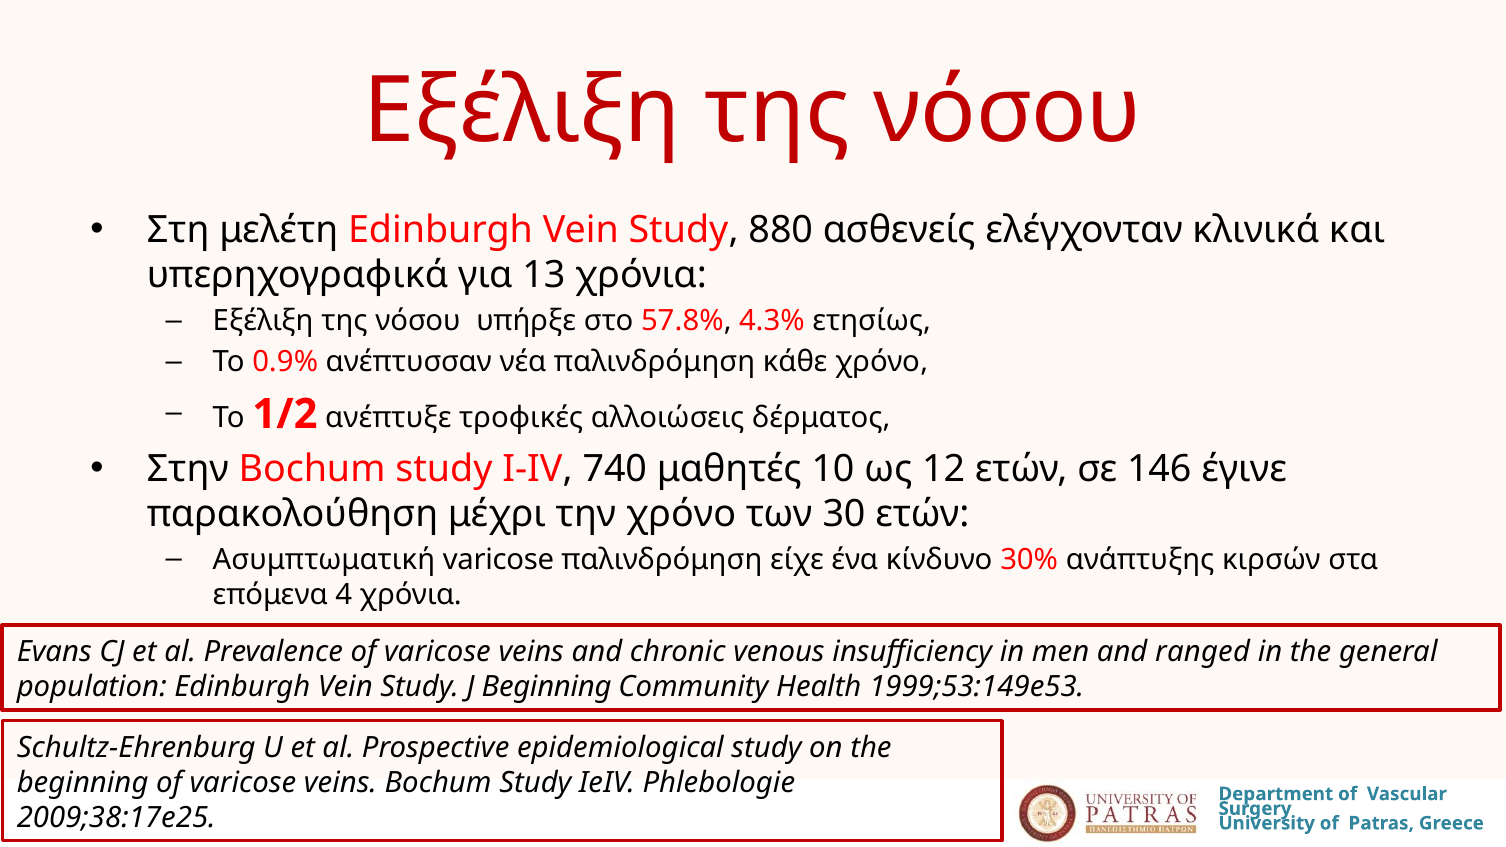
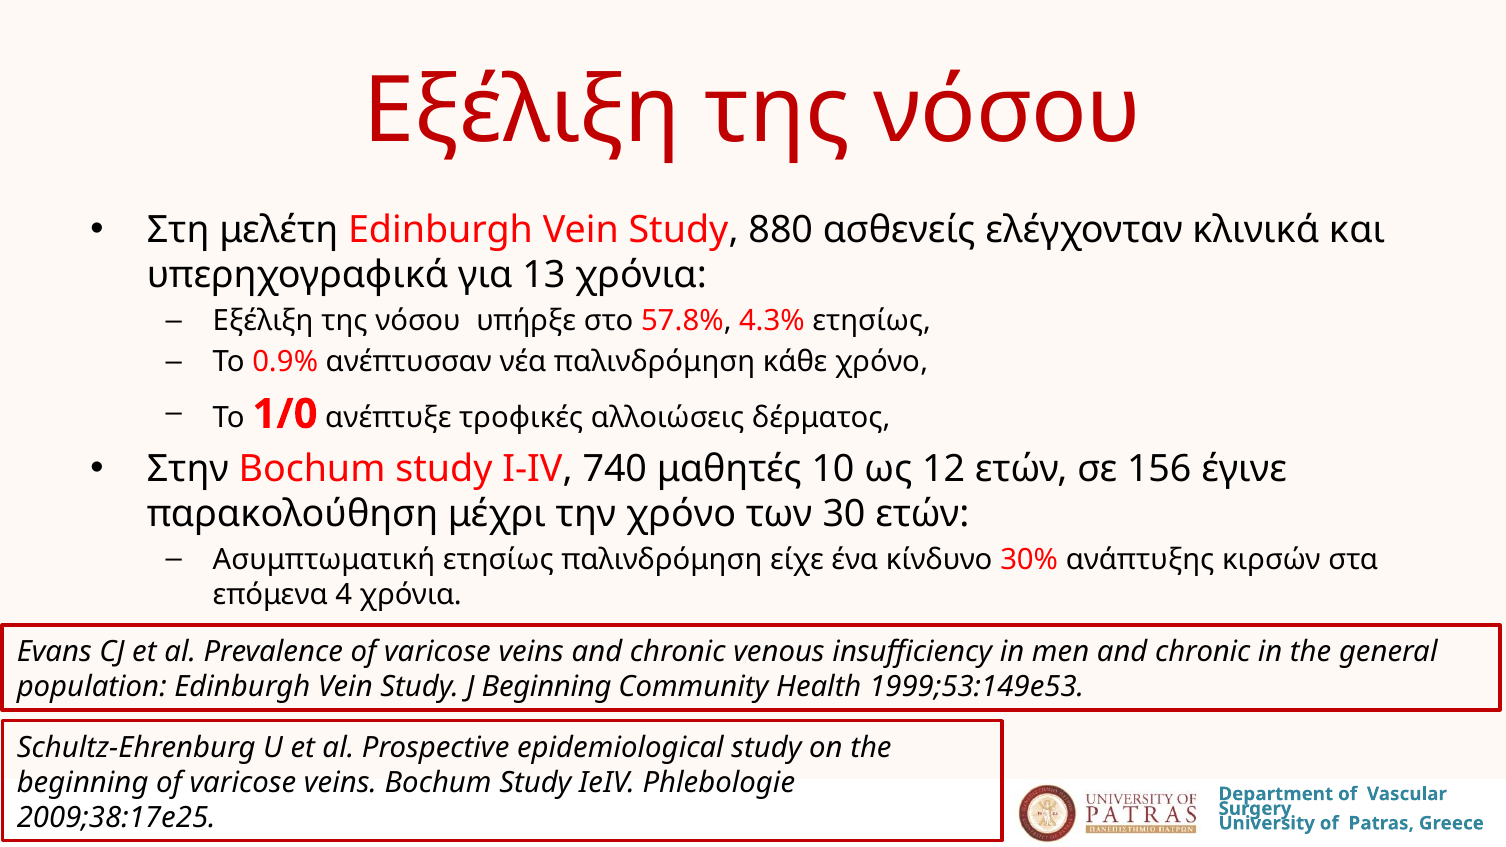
1/2: 1/2 -> 1/0 (285, 414)
146: 146 -> 156 (1159, 469)
Ασυμπτωματική varicose: varicose -> ετησίως (498, 560)
men and ranged: ranged -> chronic (1203, 652)
